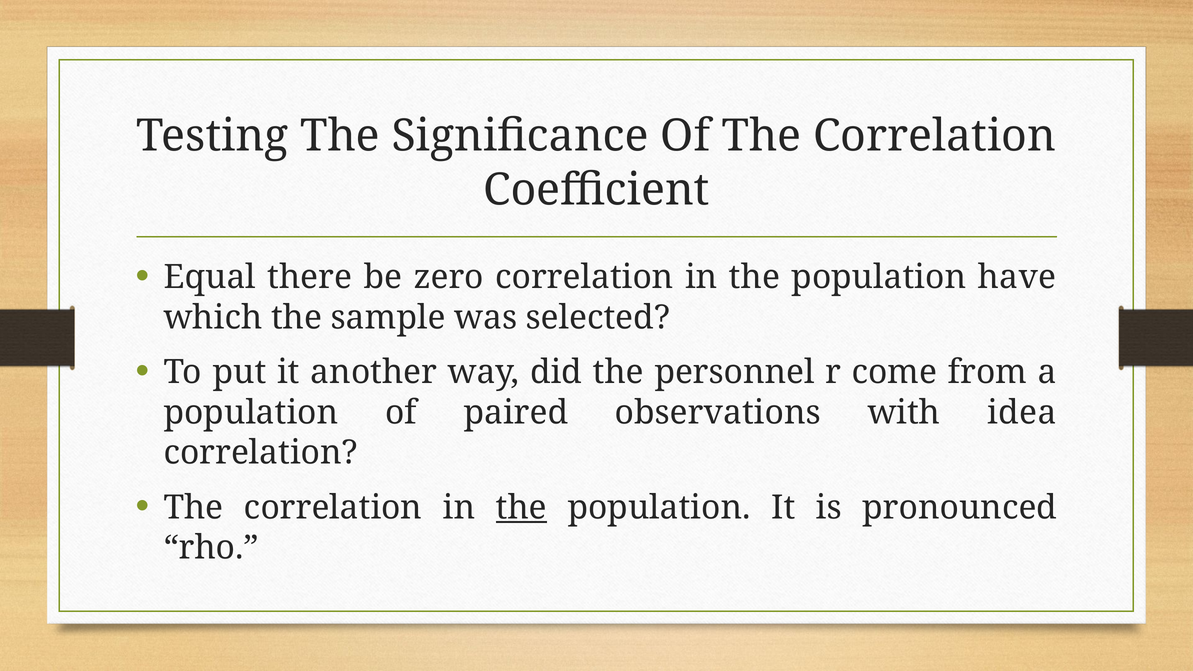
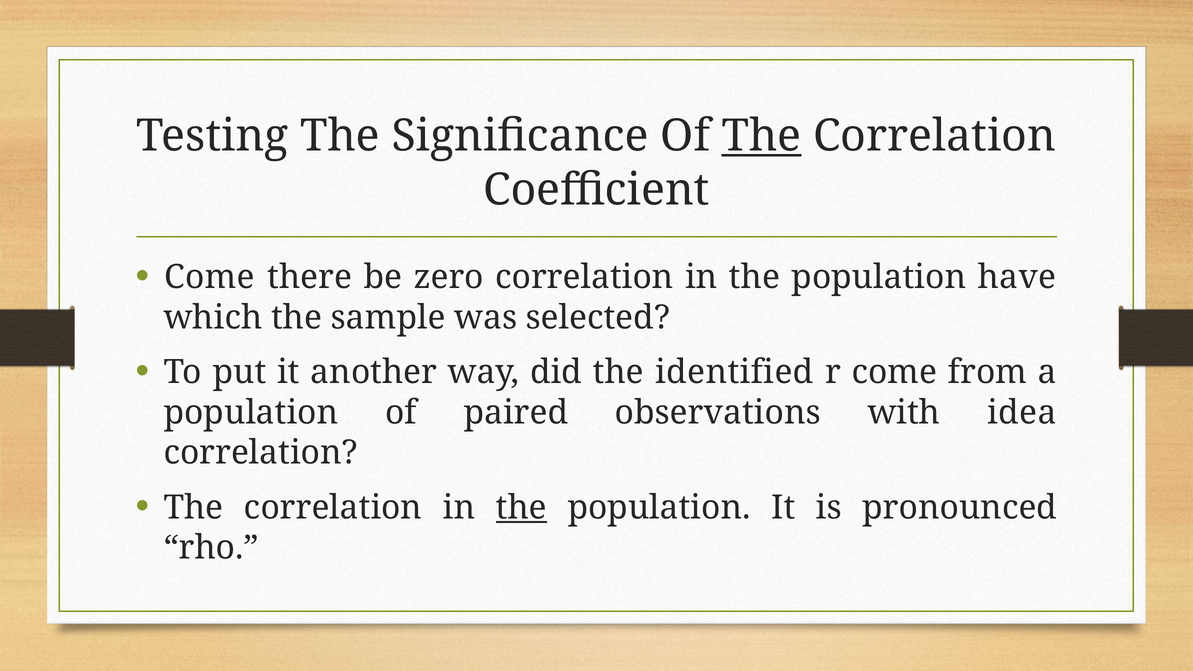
The underline: none -> present (762, 136)
Equal: Equal -> Come (210, 277)
personnel: personnel -> identified (734, 372)
